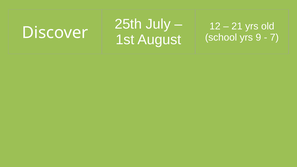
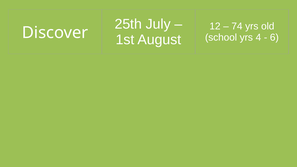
21: 21 -> 74 (237, 26)
9: 9 -> 4 (258, 37)
7: 7 -> 6 (274, 37)
